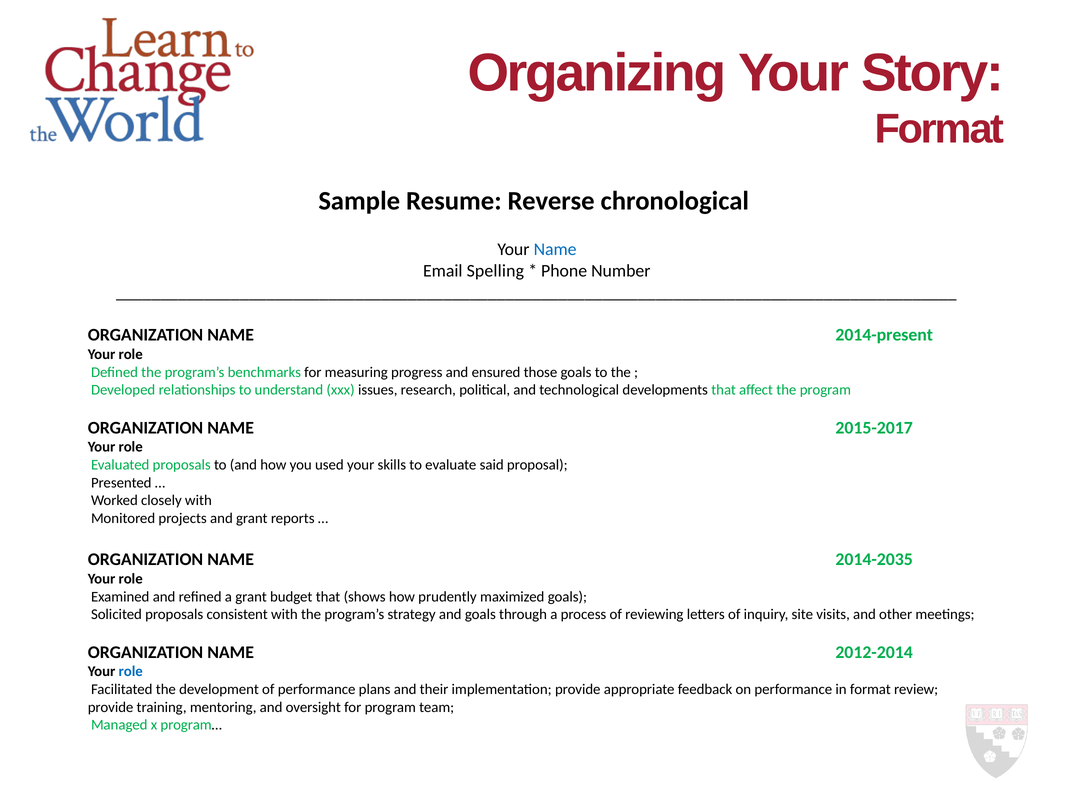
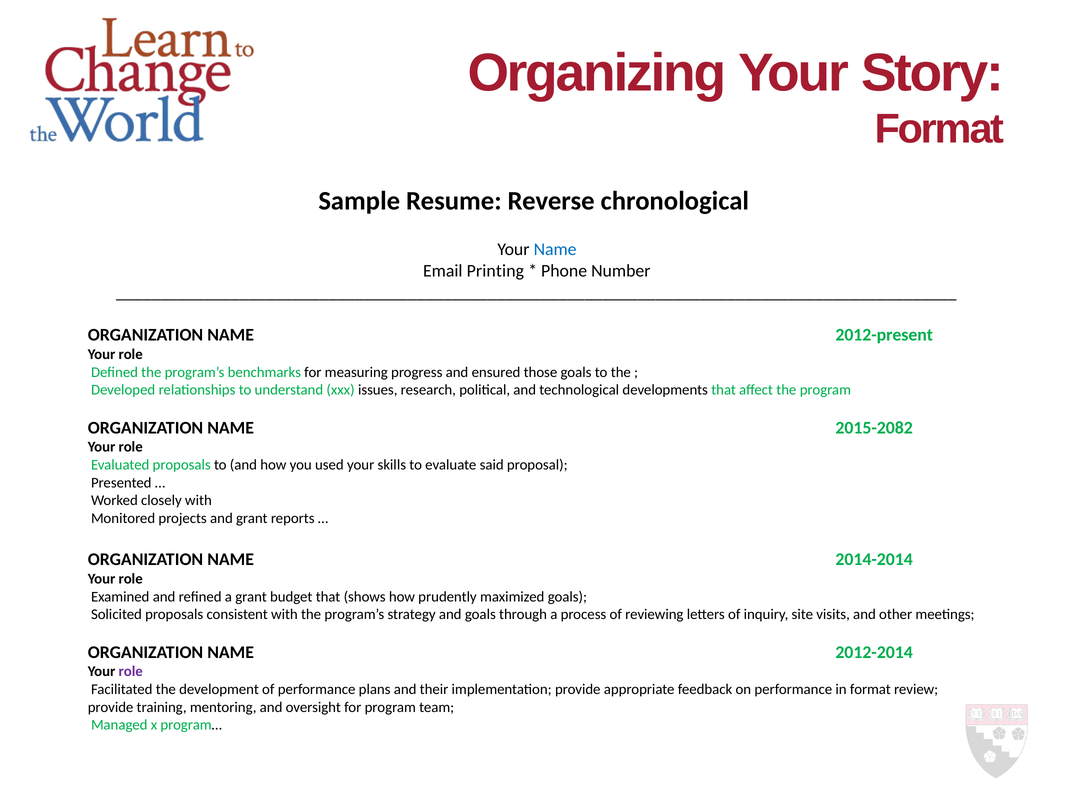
Spelling: Spelling -> Printing (495, 271)
2014-present: 2014-present -> 2012-present (884, 335)
2015-2017: 2015-2017 -> 2015-2082 (874, 428)
2014-2035: 2014-2035 -> 2014-2014 (874, 559)
role colour: blue -> purple (131, 672)
